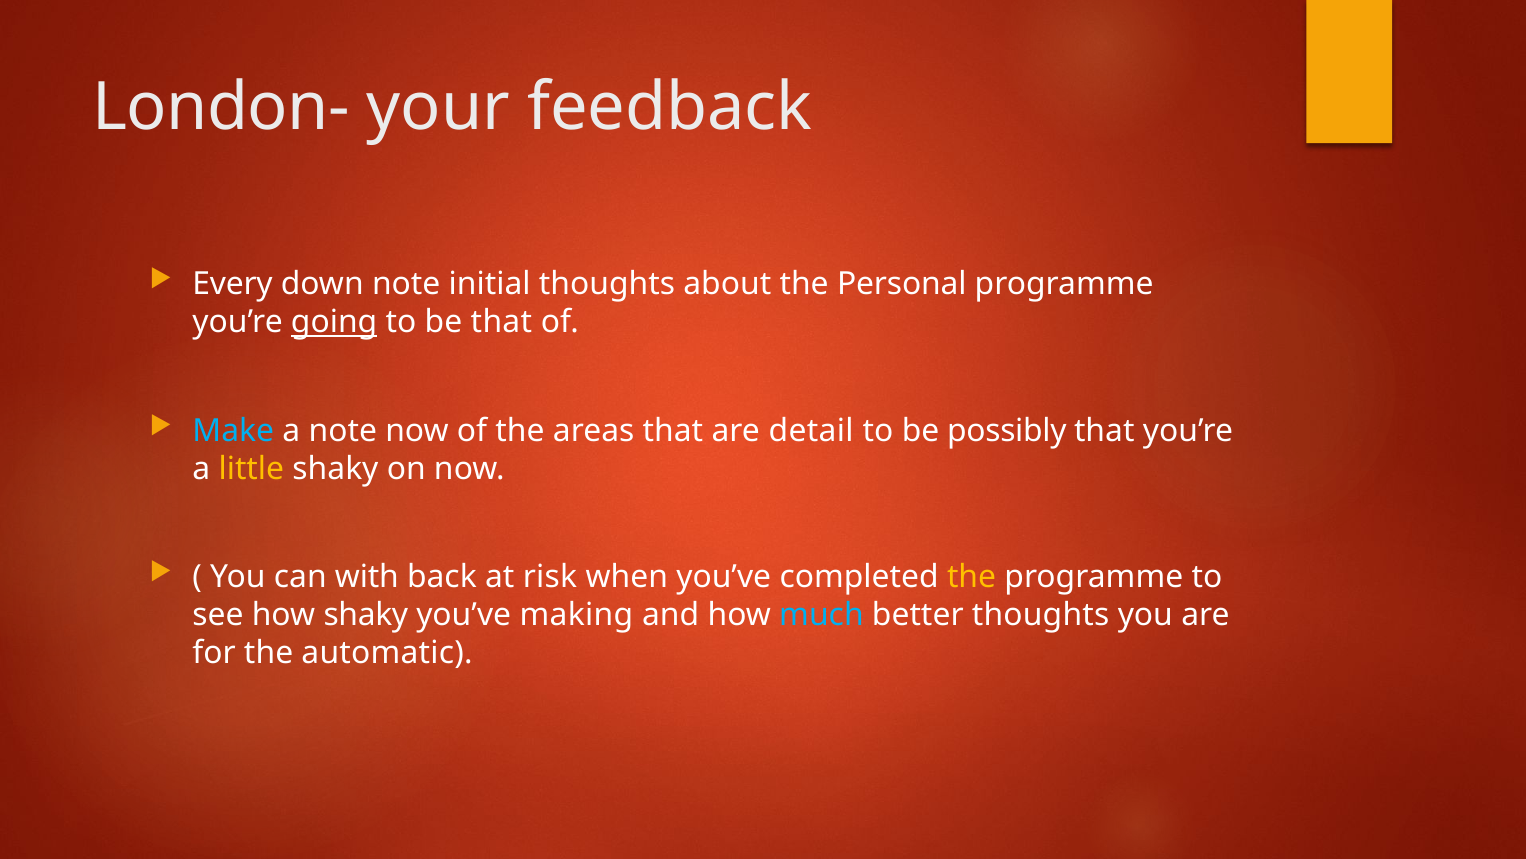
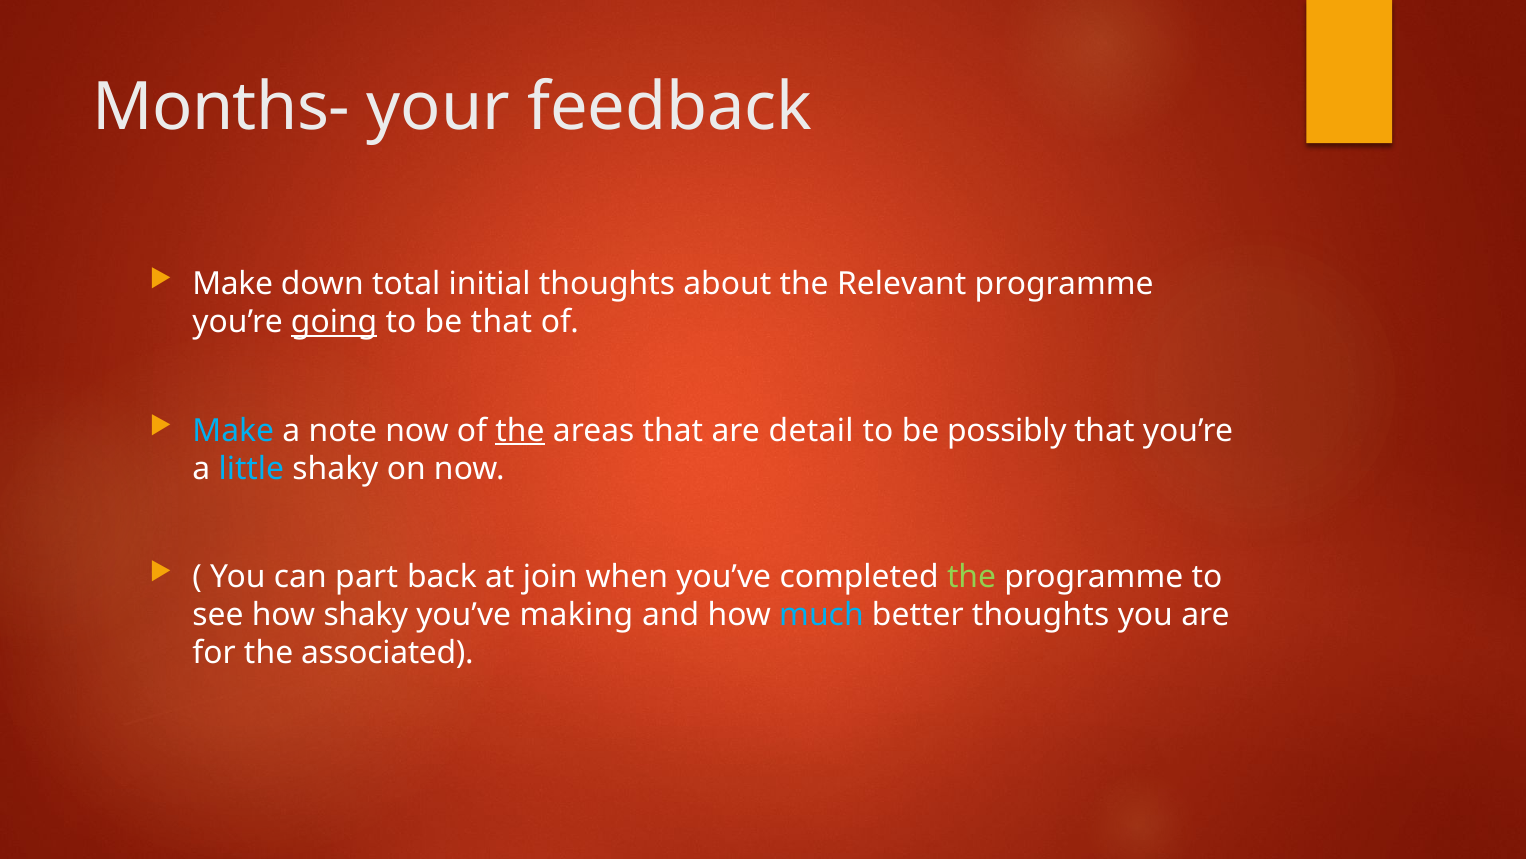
London-: London- -> Months- (221, 107)
Every: Every -> Make (233, 284)
down note: note -> total (406, 284)
Personal: Personal -> Relevant (902, 284)
the underline: none -> present (520, 430)
little colour: yellow -> light blue (251, 468)
with: with -> part (367, 577)
risk: risk -> join (550, 577)
the colour: yellow -> light green (972, 577)
automatic: automatic -> associated (387, 653)
